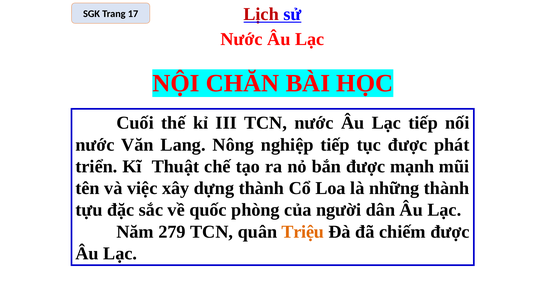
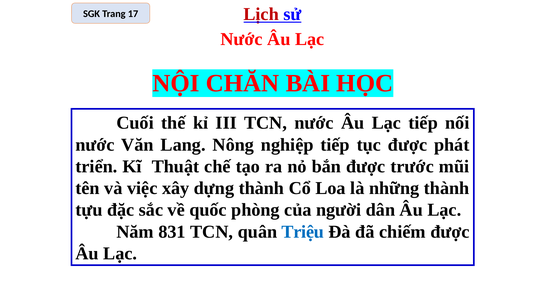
mạnh: mạnh -> trước (412, 167)
279: 279 -> 831 (172, 232)
Triệu colour: orange -> blue (303, 232)
